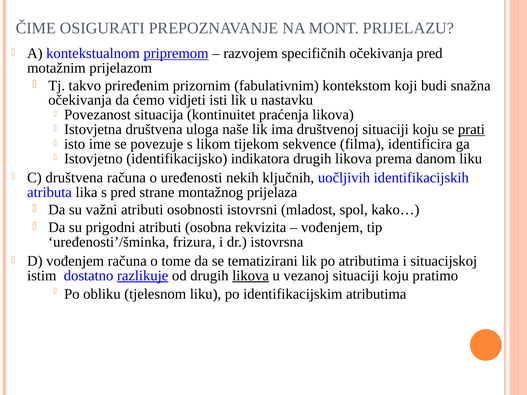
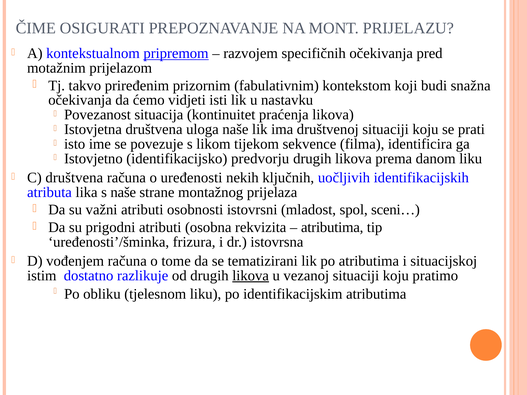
prati underline: present -> none (471, 129)
indikatora: indikatora -> predvorju (260, 159)
s pred: pred -> naše (123, 192)
kako…: kako… -> sceni… (395, 210)
vođenjem: vođenjem -> atributima (332, 227)
razlikuje underline: present -> none (143, 276)
